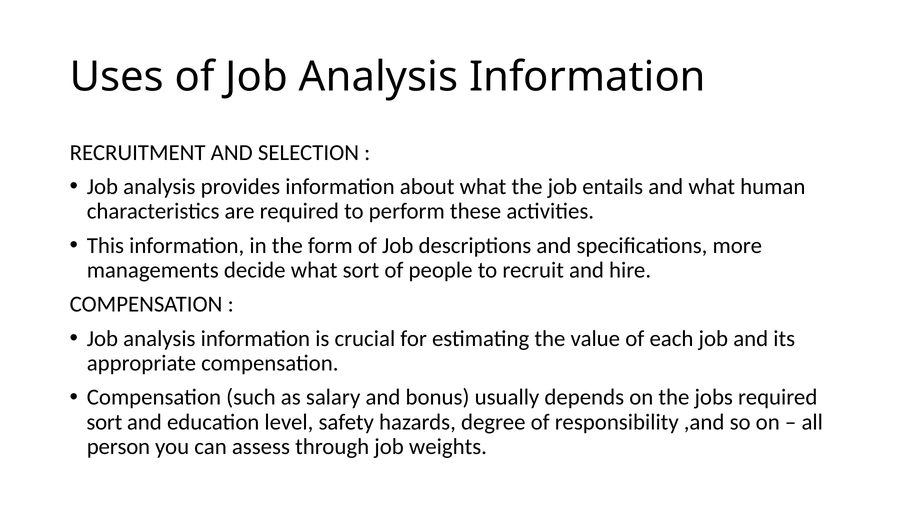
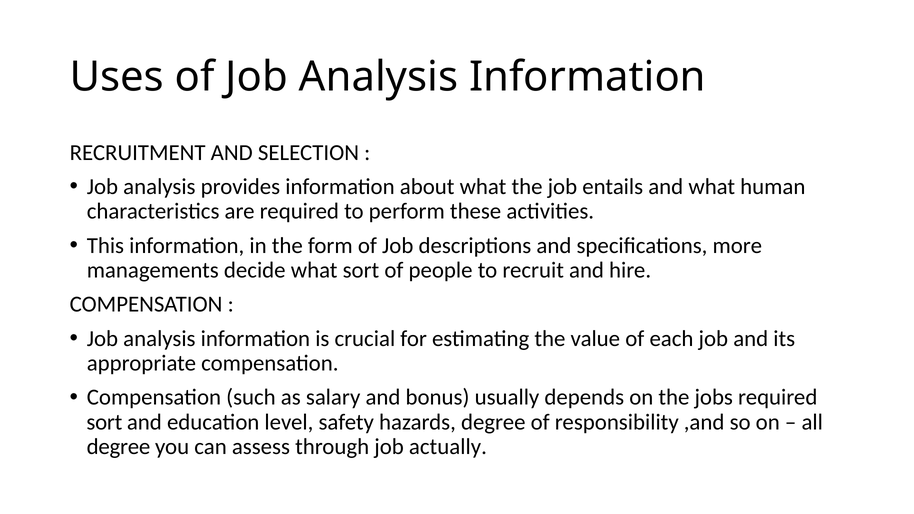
person: person -> degree (118, 447)
weights: weights -> actually (448, 447)
